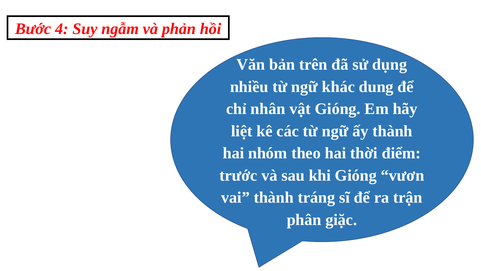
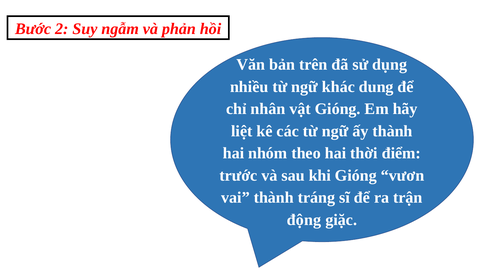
4: 4 -> 2 (62, 29)
phân: phân -> động (304, 219)
